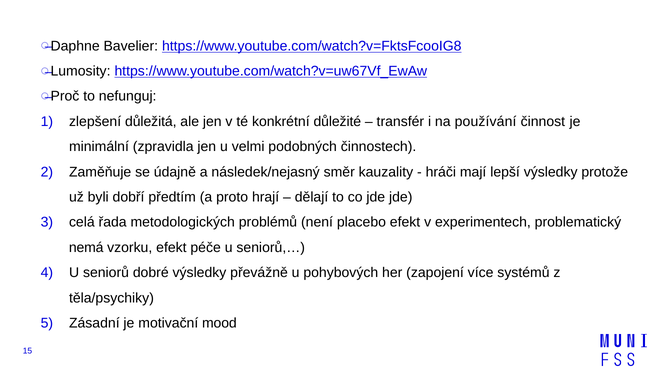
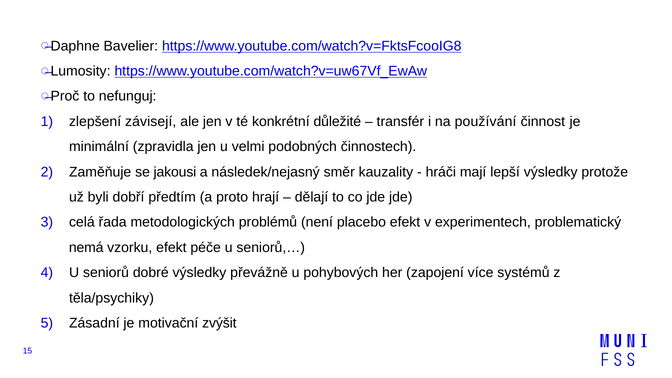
důležitá: důležitá -> závisejí (151, 122)
údajně: údajně -> jakousi (175, 172)
mood: mood -> zvýšit (219, 323)
